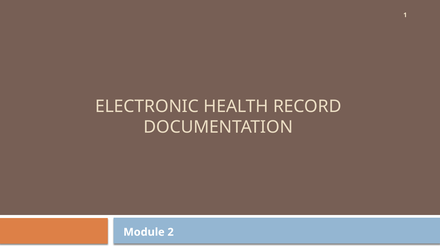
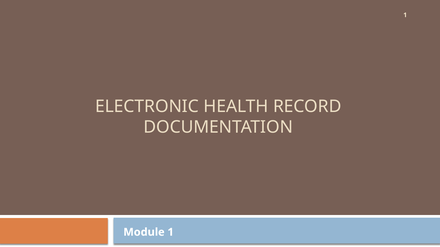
Module 2: 2 -> 1 (171, 233)
